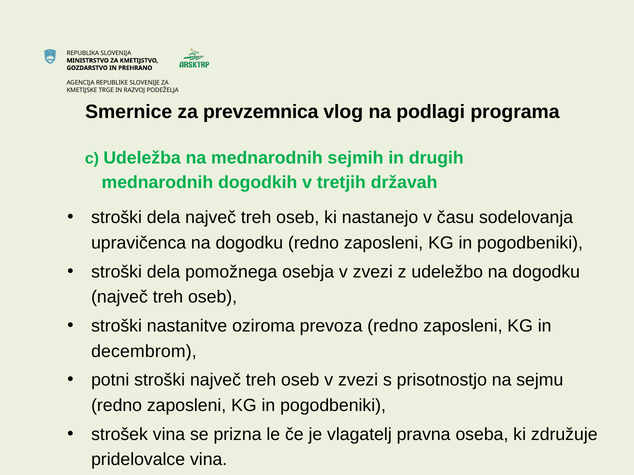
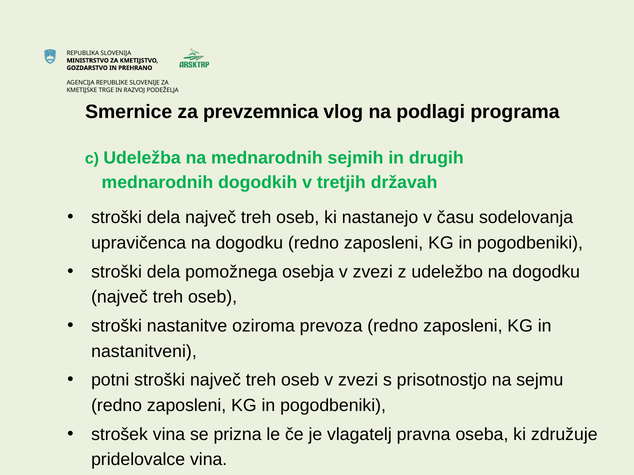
decembrom: decembrom -> nastanitveni (144, 352)
